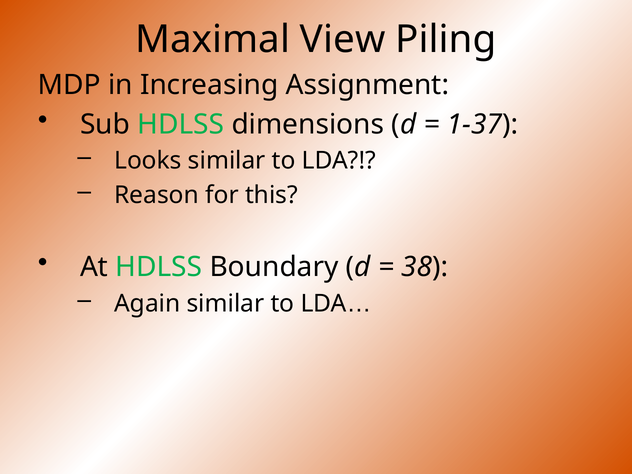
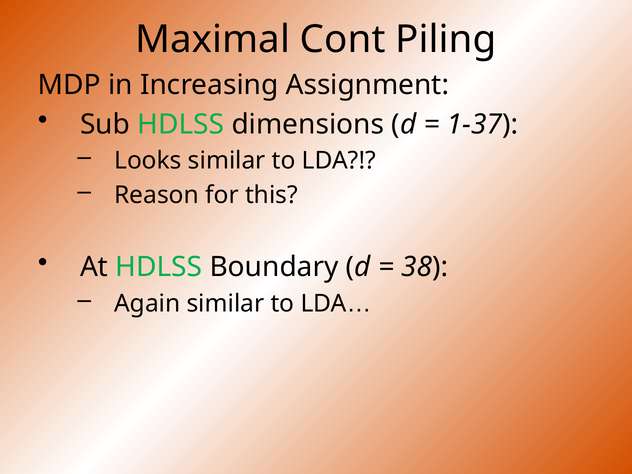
View: View -> Cont (343, 40)
